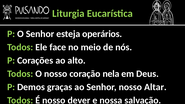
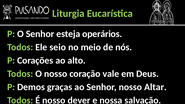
face: face -> seio (58, 47)
nela: nela -> vale (111, 74)
